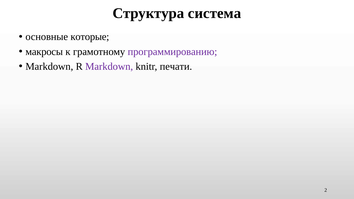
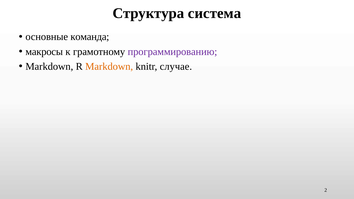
которые: которые -> команда (90, 37)
Markdown colour: purple -> orange (109, 66)
печати: печати -> случае (176, 66)
